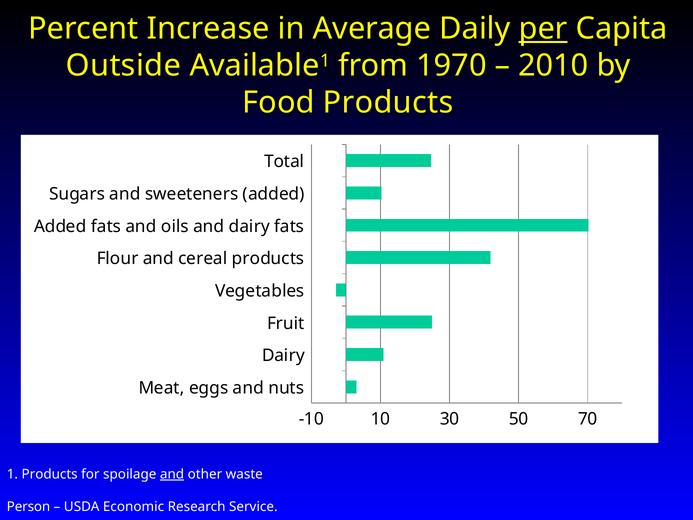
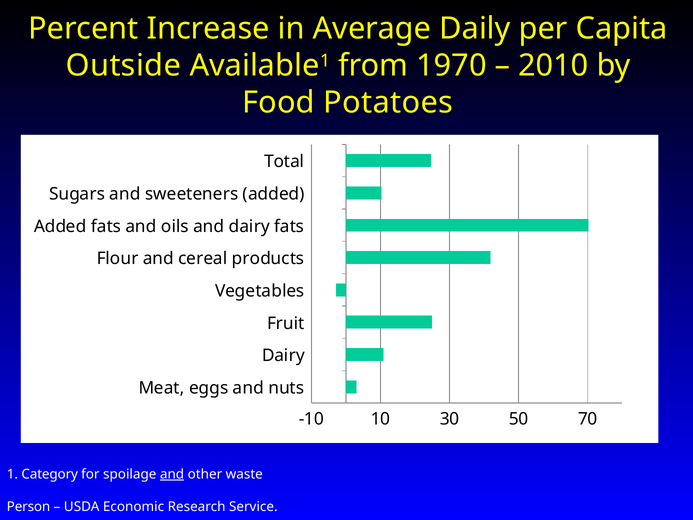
per underline: present -> none (543, 29)
Food Products: Products -> Potatoes (388, 103)
1 Products: Products -> Category (50, 474)
